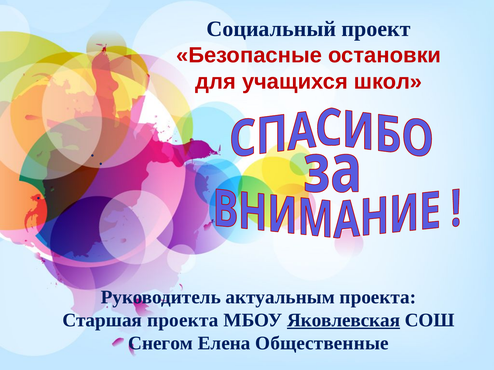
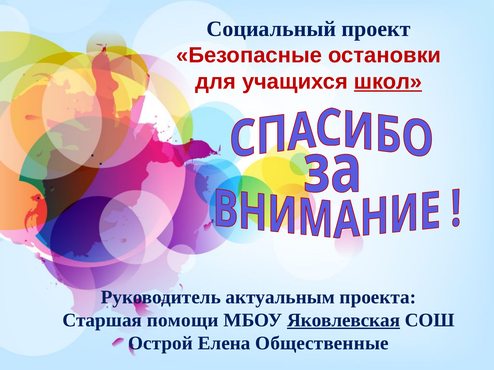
школ underline: none -> present (388, 82)
Старшая проекта: проекта -> помощи (183, 320)
Снегом: Снегом -> Острой (161, 344)
